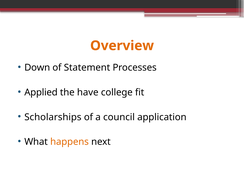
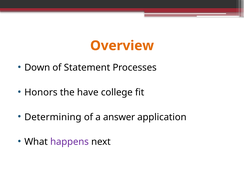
Applied: Applied -> Honors (41, 92)
Scholarships: Scholarships -> Determining (53, 117)
council: council -> answer (119, 117)
happens colour: orange -> purple (69, 142)
